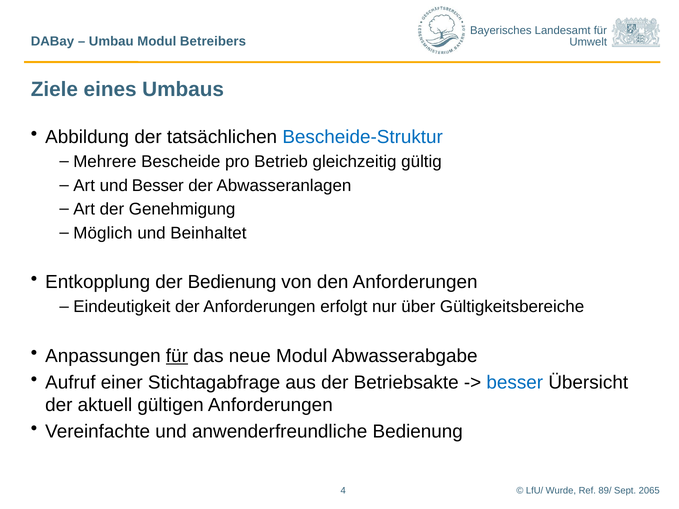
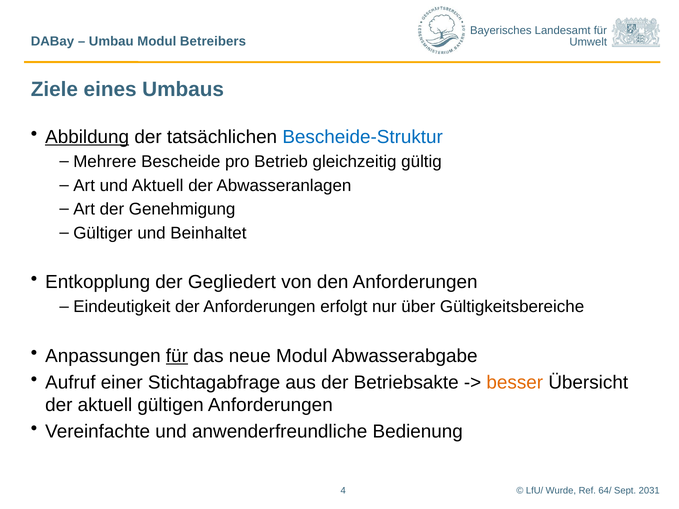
Abbildung underline: none -> present (87, 137)
und Besser: Besser -> Aktuell (158, 186)
Möglich: Möglich -> Gültiger (103, 233)
der Bedienung: Bedienung -> Gegliedert (232, 282)
besser colour: blue -> orange (515, 383)
89/: 89/ -> 64/ (605, 491)
2065: 2065 -> 2031 (649, 491)
